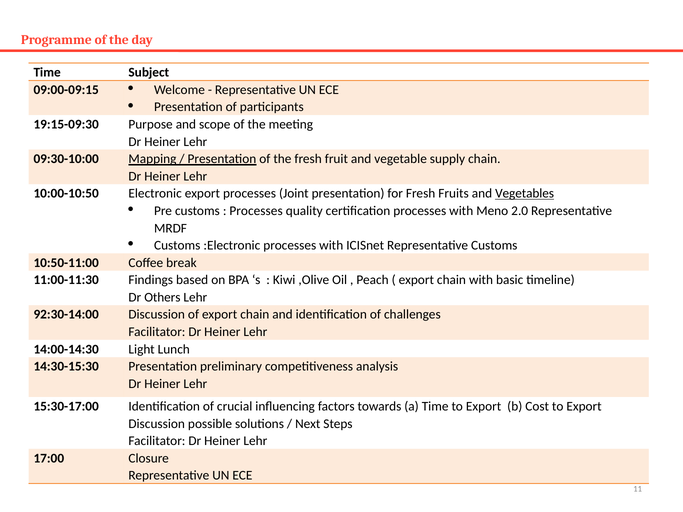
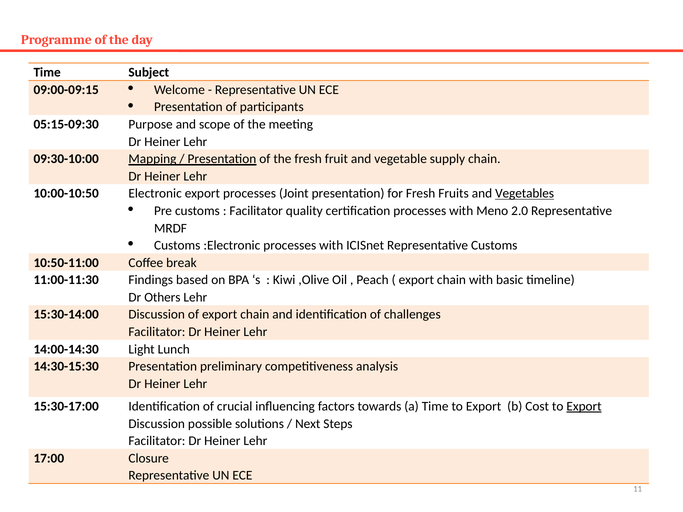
19:15-09:30: 19:15-09:30 -> 05:15-09:30 (66, 124)
Processes: Processes -> Facilitator (256, 211)
92:30-14:00: 92:30-14:00 -> 15:30-14:00 (66, 315)
Export underline: none -> present (584, 407)
